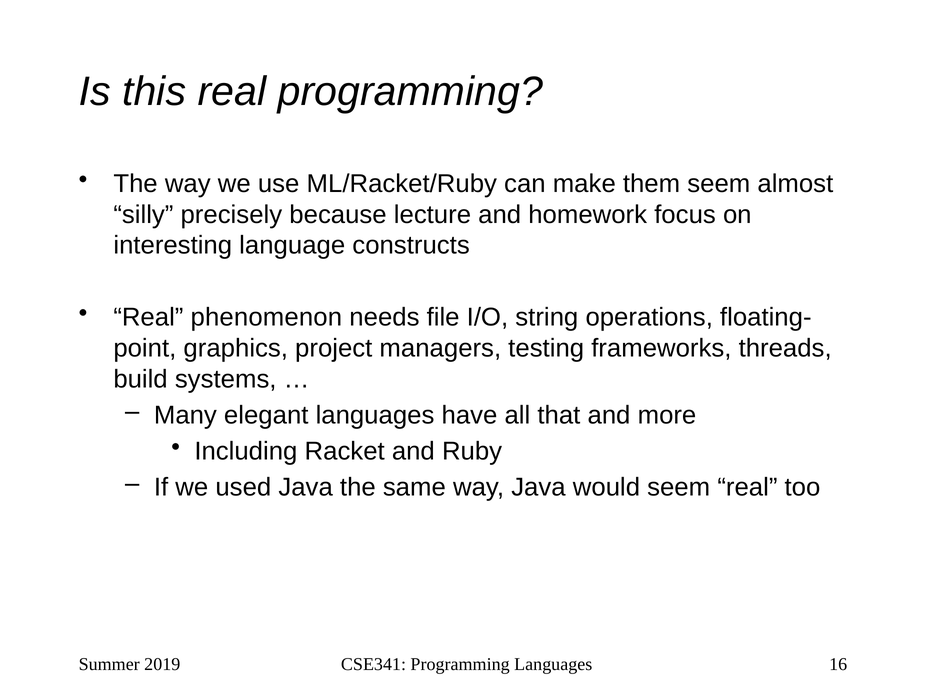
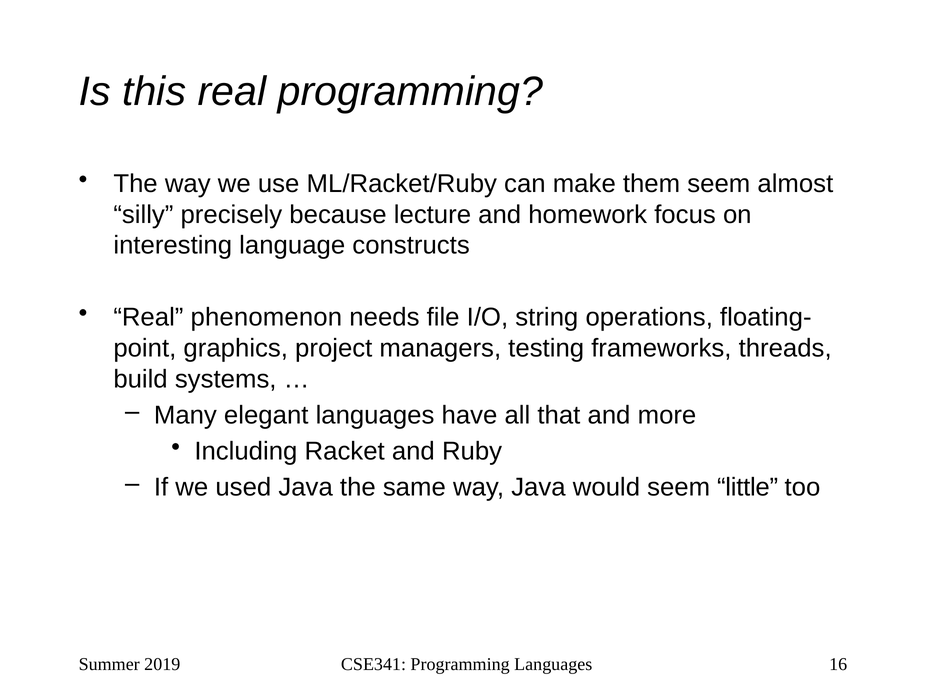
seem real: real -> little (748, 488)
